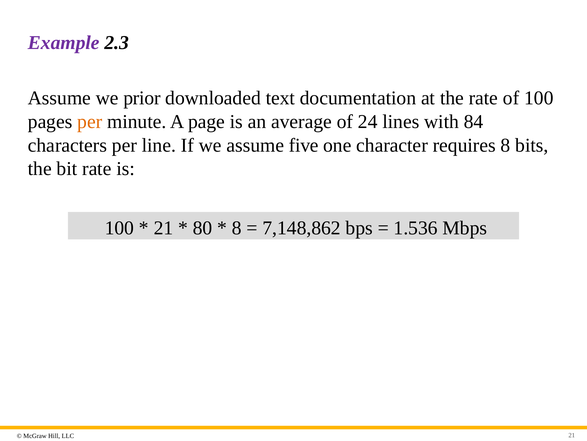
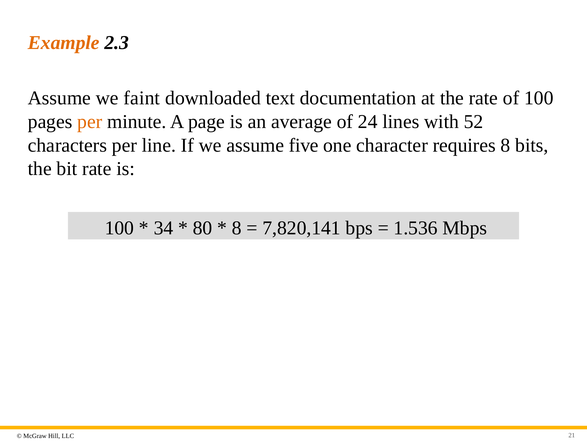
Example colour: purple -> orange (64, 43)
prior: prior -> faint (142, 98)
84: 84 -> 52 (474, 121)
21: 21 -> 34 (163, 228)
7,148,862: 7,148,862 -> 7,820,141 (302, 228)
